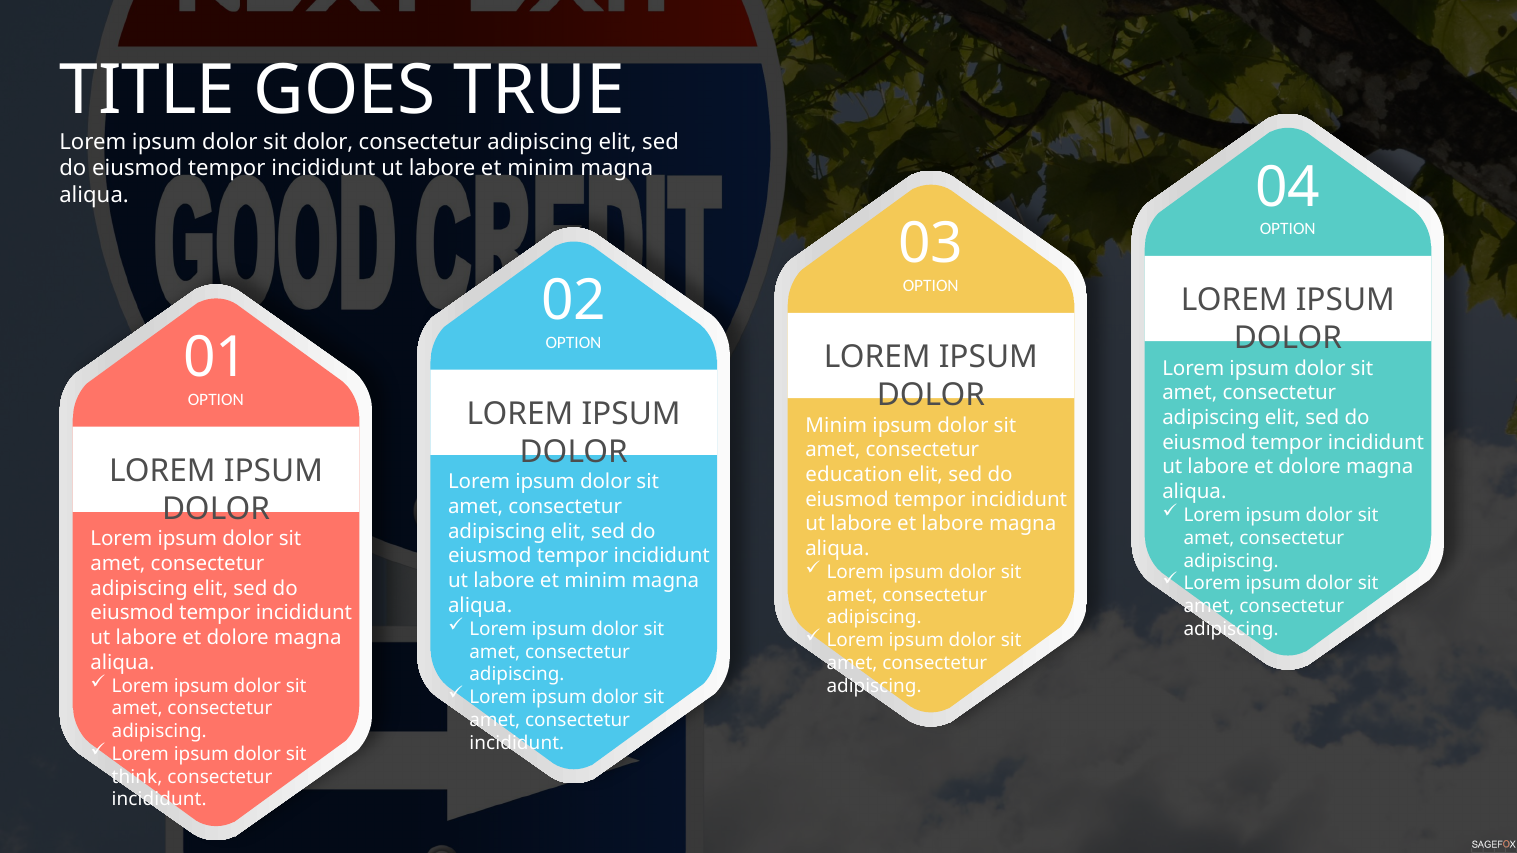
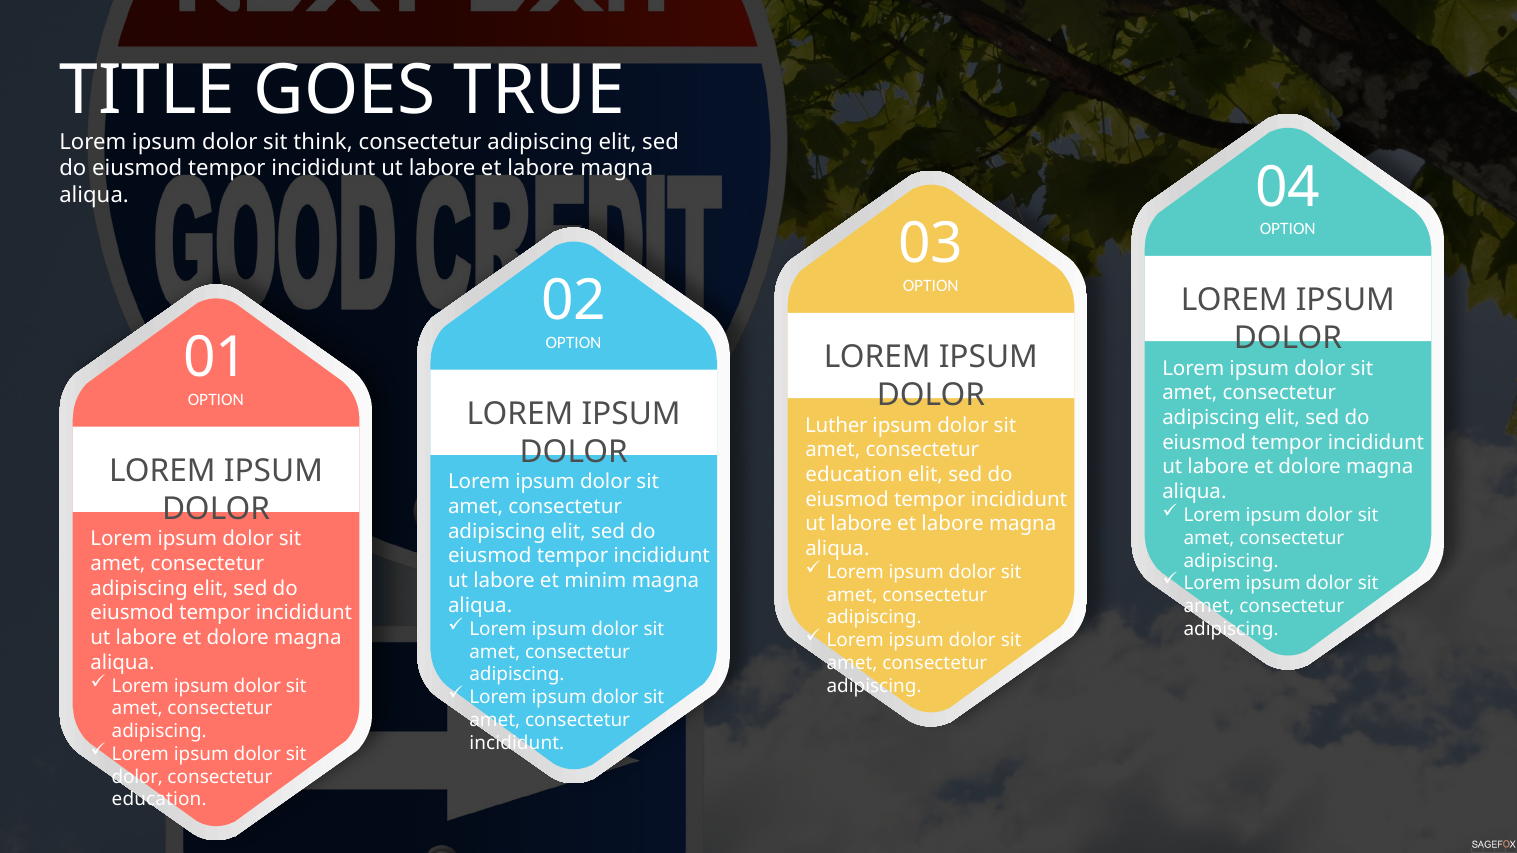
sit dolor: dolor -> think (323, 142)
minim: minim -> labore (541, 168)
Minim: Minim -> Luther (836, 425)
think: think -> dolor (137, 777)
incididunt: incididunt -> education (159, 800)
